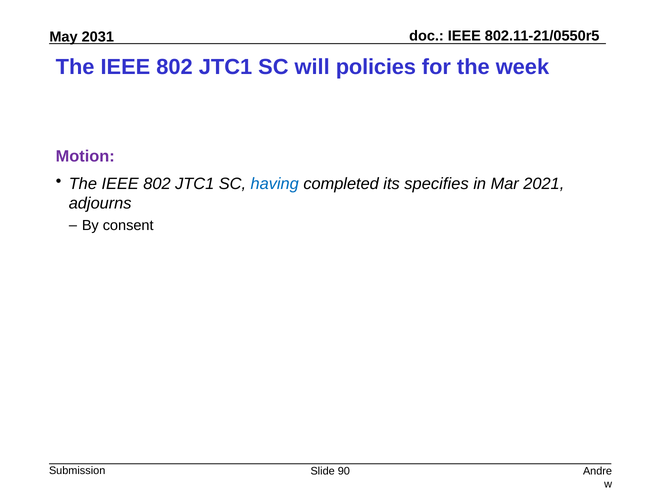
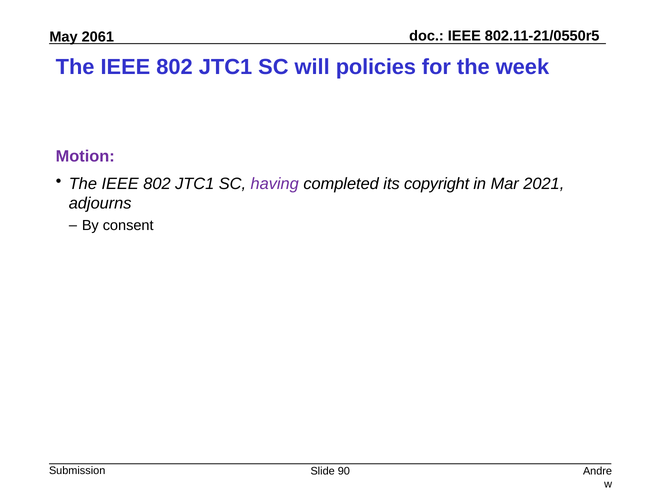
2031: 2031 -> 2061 (98, 37)
having colour: blue -> purple (275, 184)
specifies: specifies -> copyright (437, 184)
